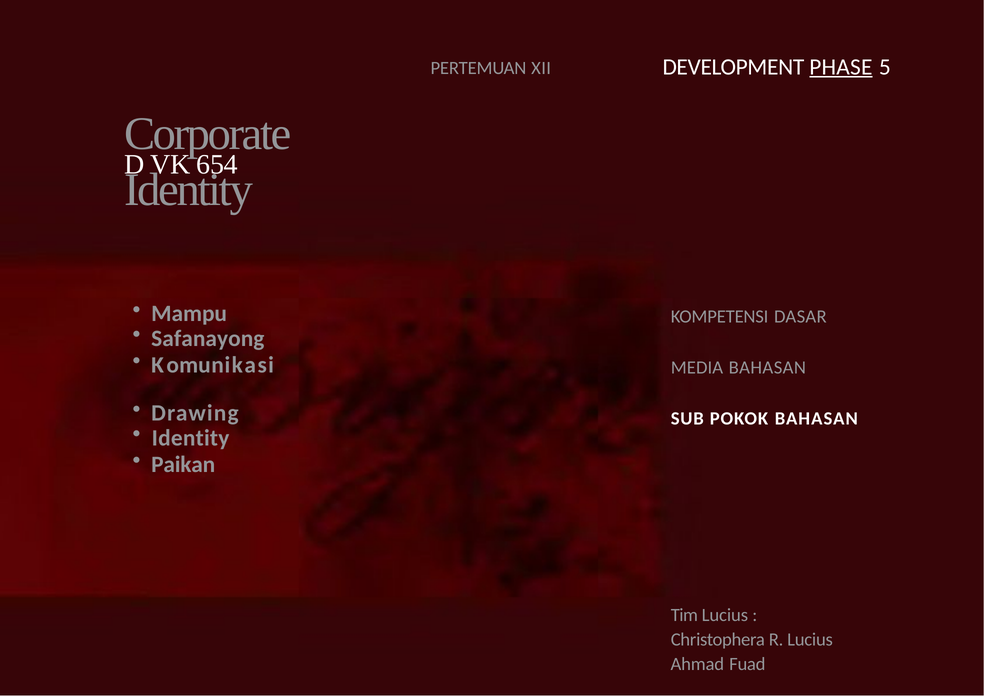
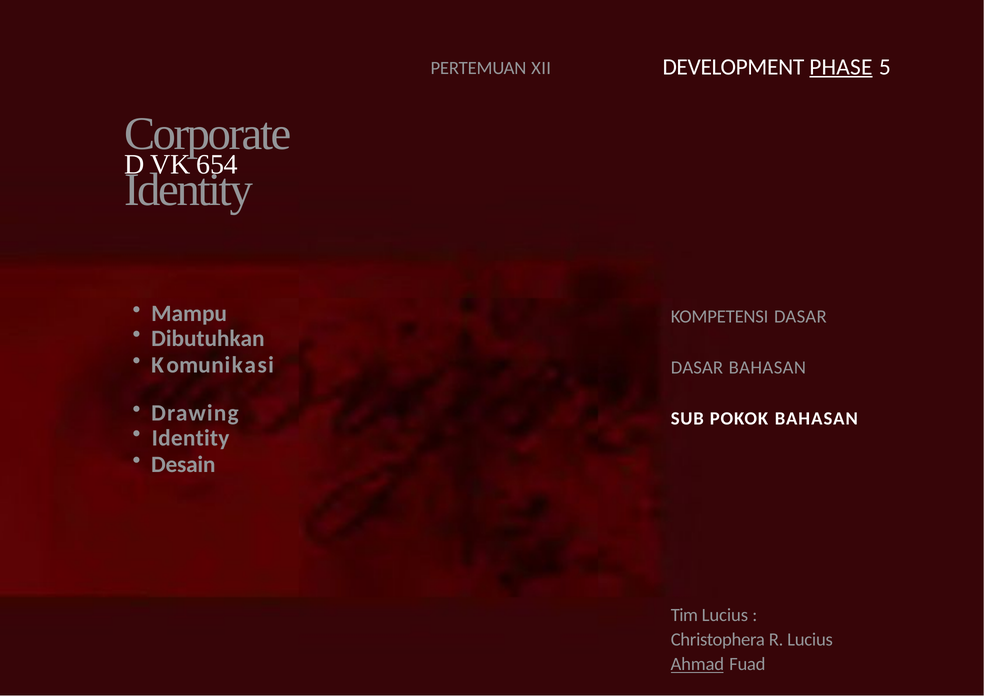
Safanayong: Safanayong -> Dibutuhkan (208, 338)
MEDIA: MEDIA -> DASAR (697, 368)
Paikan: Paikan -> Desain (183, 464)
Ahmad underline: none -> present (697, 664)
